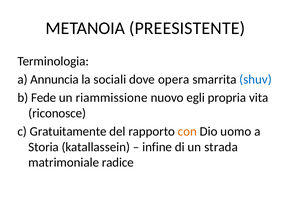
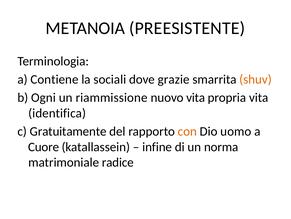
Annuncia: Annuncia -> Contiene (54, 79)
opera: opera -> grazie (174, 79)
shuv colour: blue -> orange (256, 79)
Fede: Fede -> Ogni (43, 97)
nuovo egli: egli -> vita (196, 97)
riconosce: riconosce -> identifica (57, 113)
Storia: Storia -> Cuore (44, 146)
strada: strada -> norma (221, 146)
